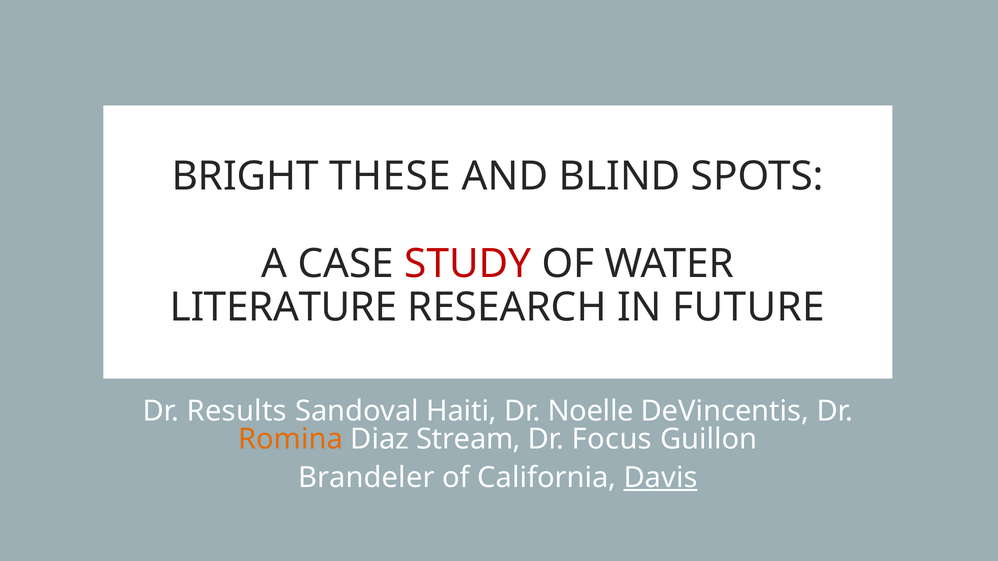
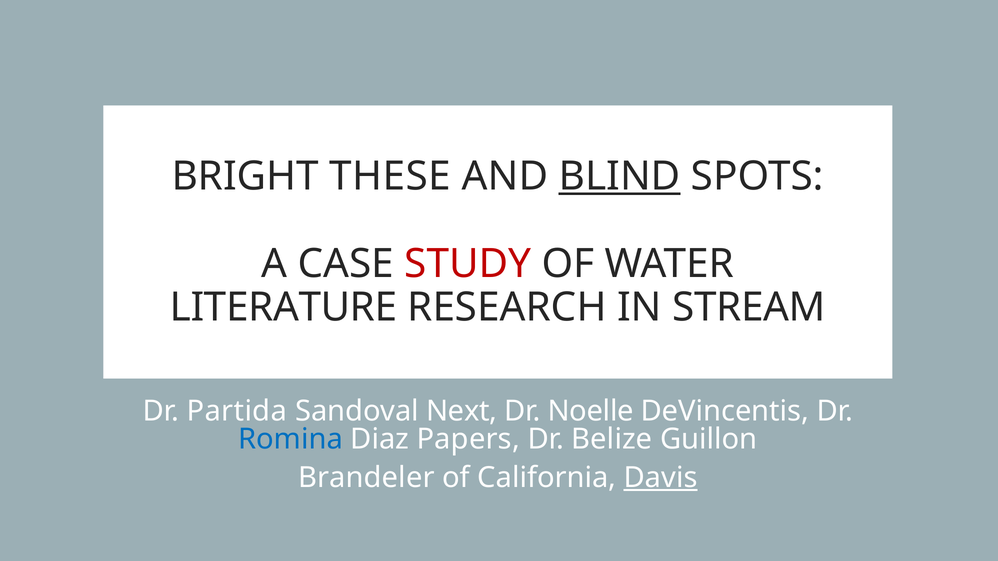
BLIND underline: none -> present (620, 176)
FUTURE: FUTURE -> STREAM (749, 308)
Results: Results -> Partida (237, 412)
Haiti: Haiti -> Next (462, 412)
Romina colour: orange -> blue (291, 440)
Stream: Stream -> Papers (468, 440)
Focus: Focus -> Belize (612, 440)
